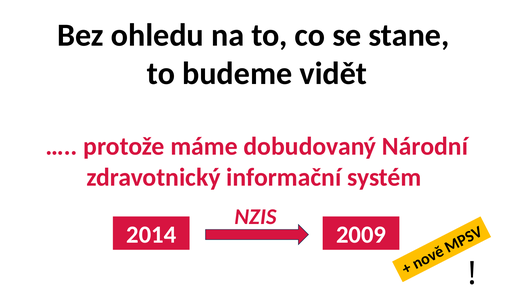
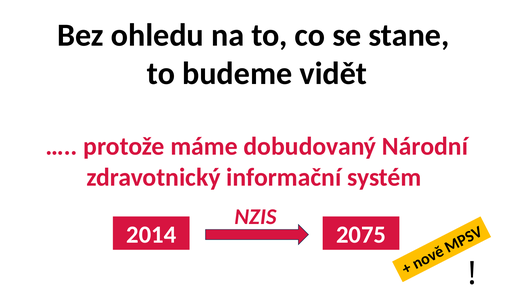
2009: 2009 -> 2075 (361, 235)
